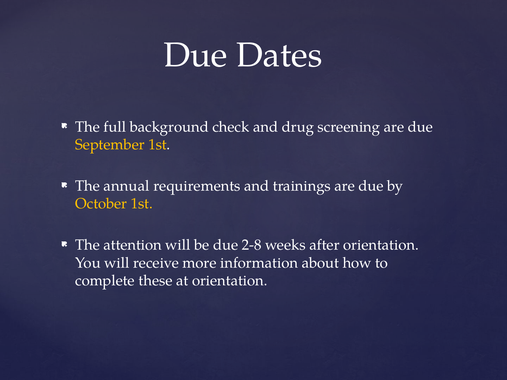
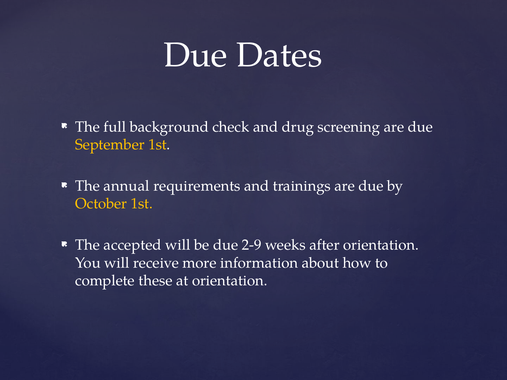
attention: attention -> accepted (133, 245)
2-8: 2-8 -> 2-9 (252, 245)
